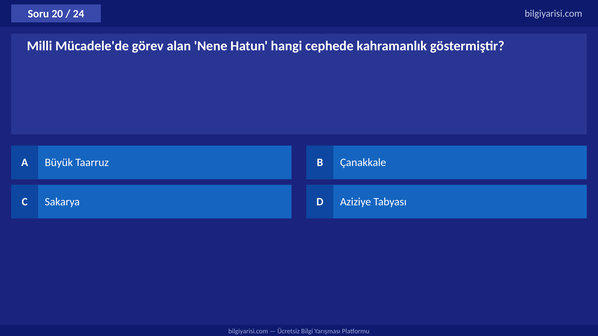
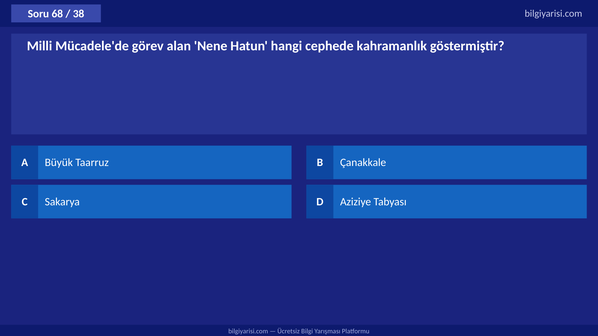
20: 20 -> 68 (57, 14)
24: 24 -> 38 (79, 14)
